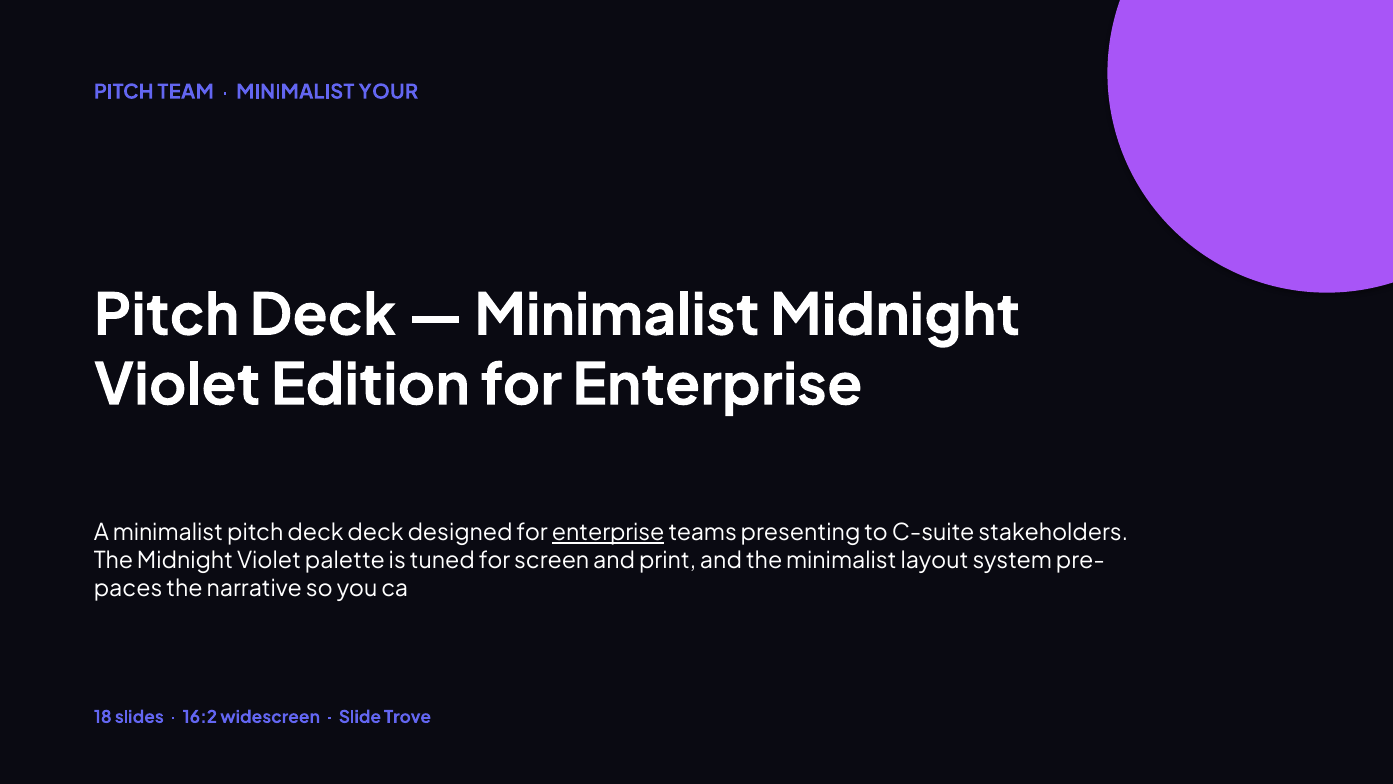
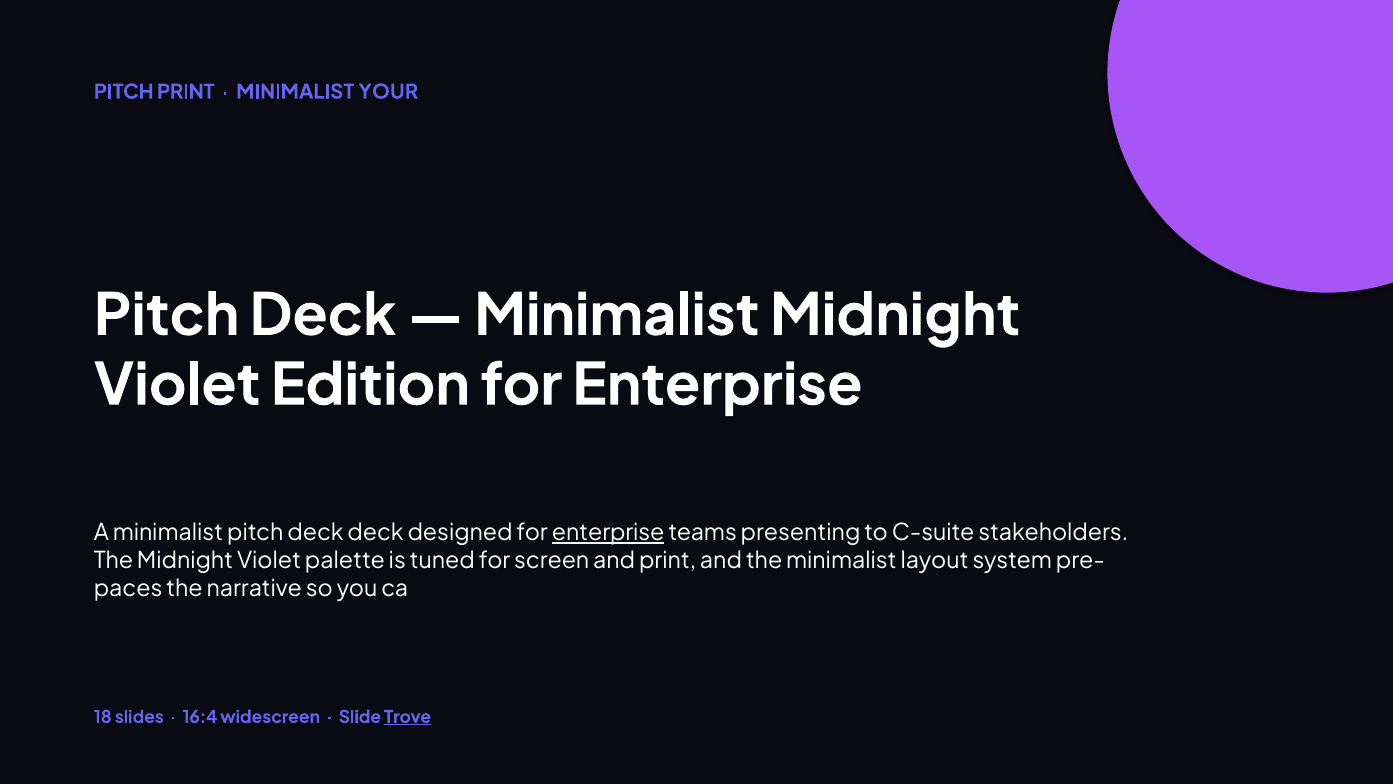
PITCH TEAM: TEAM -> PRINT (186, 92)
16:2: 16:2 -> 16:4 (200, 717)
Trove underline: none -> present (407, 717)
